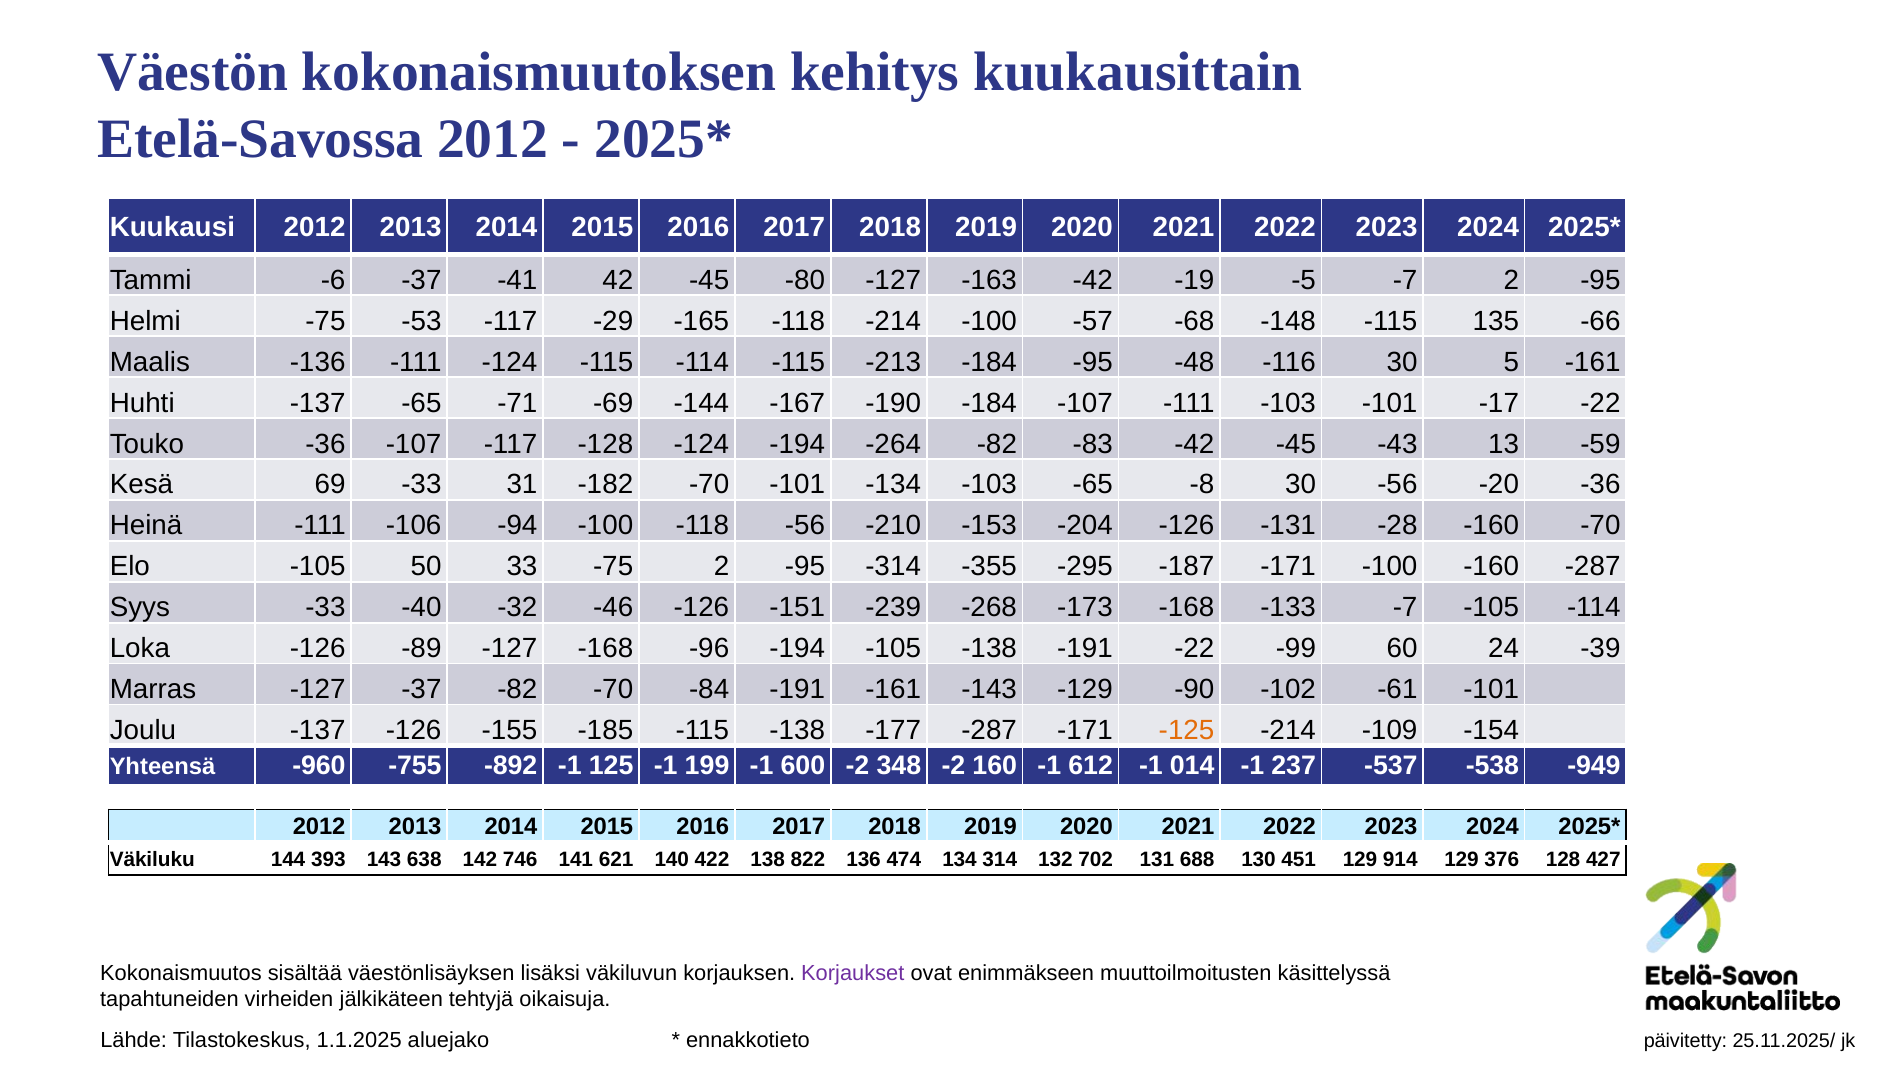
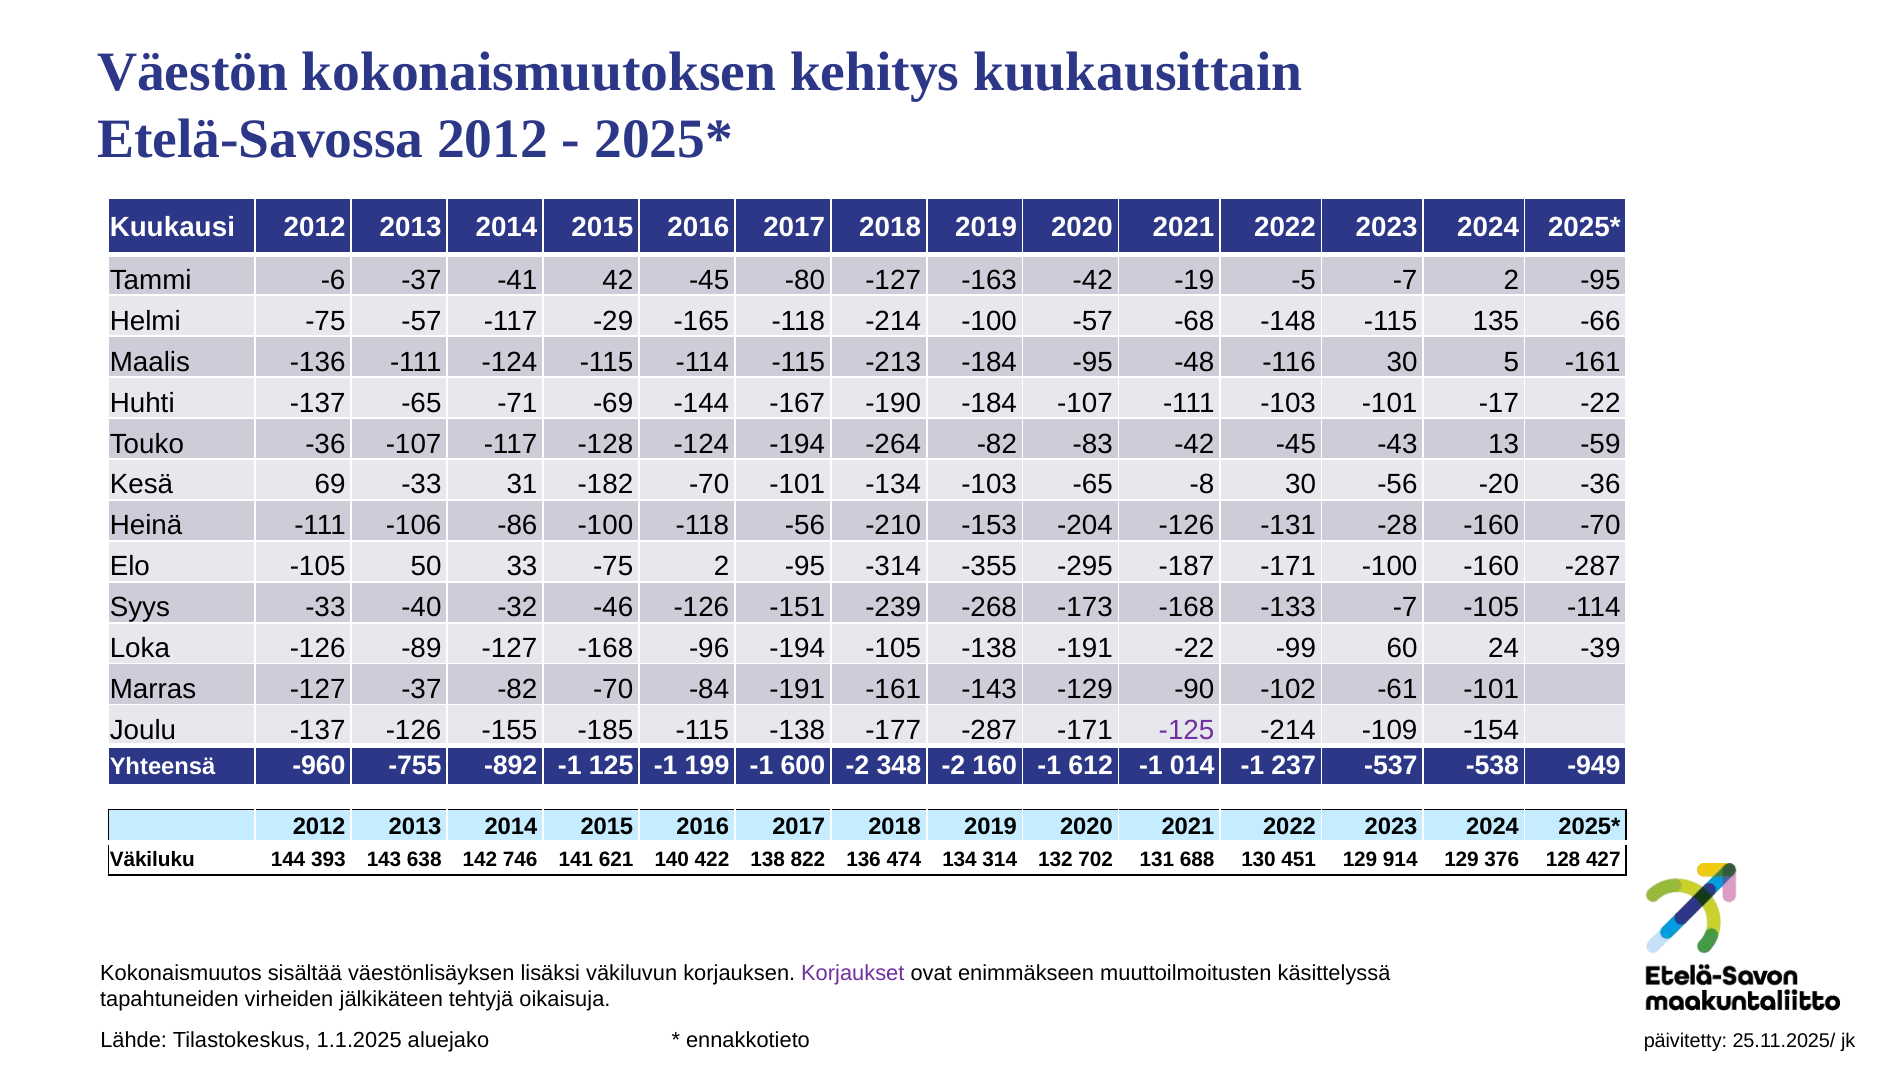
-75 -53: -53 -> -57 (421, 321)
-94: -94 -> -86 (517, 526)
-125 colour: orange -> purple (1187, 730)
